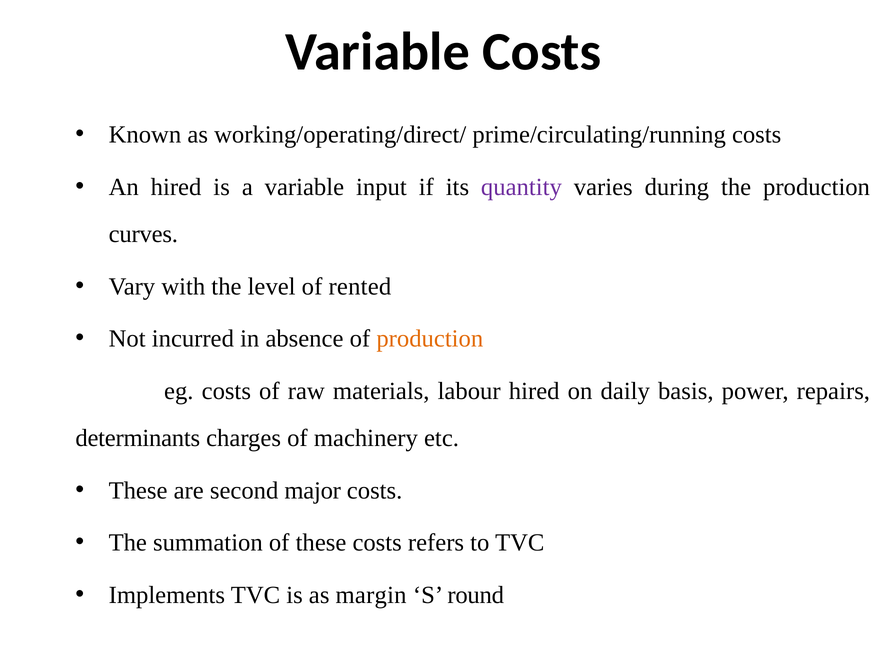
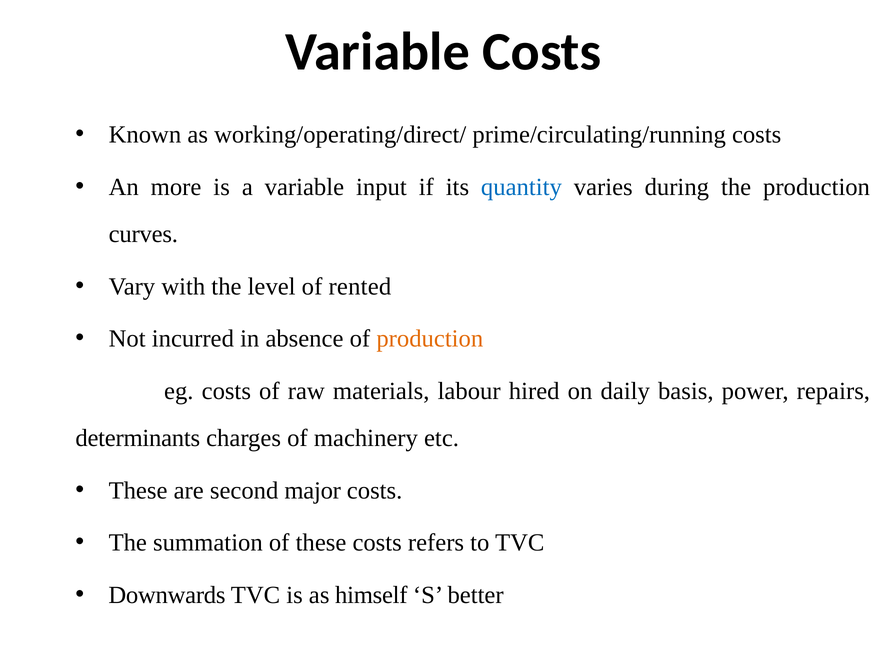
An hired: hired -> more (176, 187)
quantity colour: purple -> blue (521, 187)
Implements: Implements -> Downwards (167, 595)
margin: margin -> himself (371, 595)
round: round -> better (476, 595)
